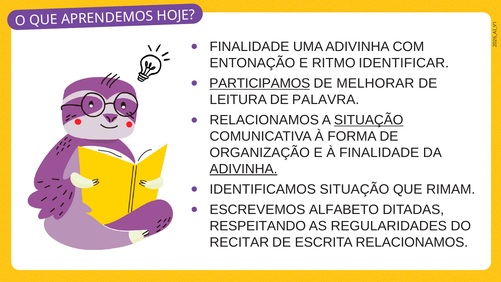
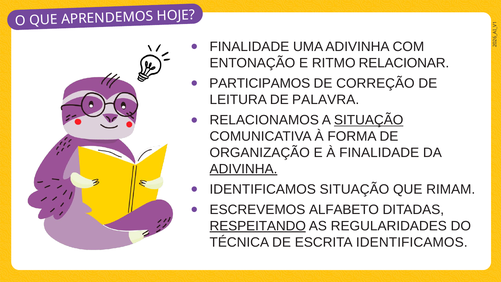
IDENTIFICAR: IDENTIFICAR -> RELACIONAR (404, 63)
PARTICIPAMOS underline: present -> none (260, 83)
MELHORAR: MELHORAR -> CORREÇÃO (375, 83)
RESPEITANDO underline: none -> present (258, 226)
RECITAR: RECITAR -> TÉCNICA (239, 242)
ESCRITA RELACIONAMOS: RELACIONAMOS -> IDENTIFICAMOS (412, 242)
